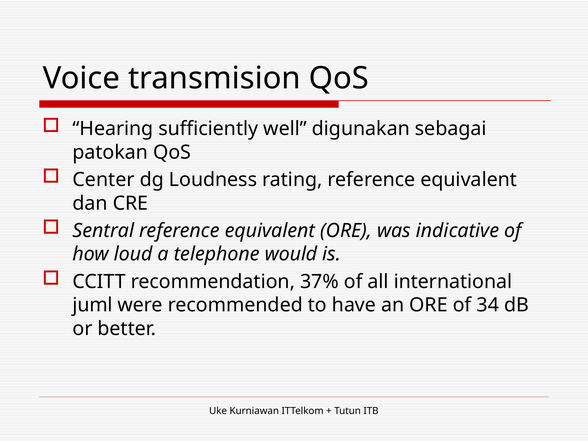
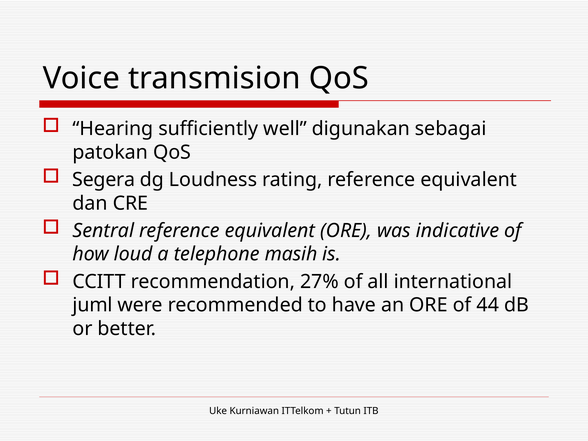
Center: Center -> Segera (104, 180)
would: would -> masih (291, 254)
37%: 37% -> 27% (319, 282)
34: 34 -> 44 (488, 305)
